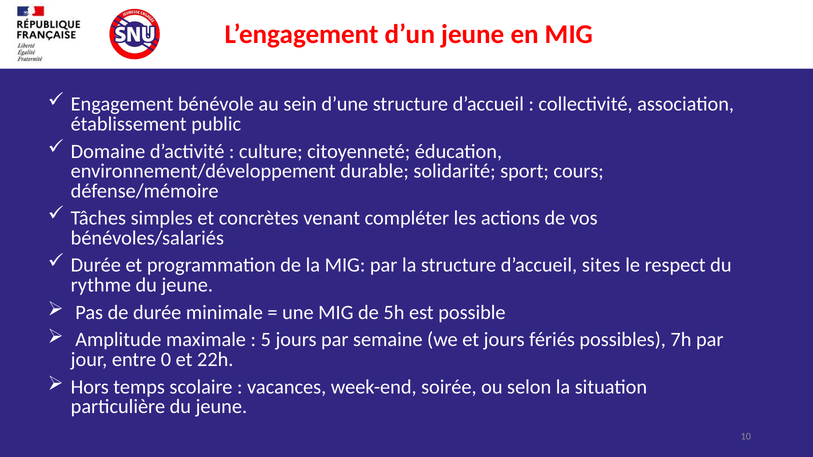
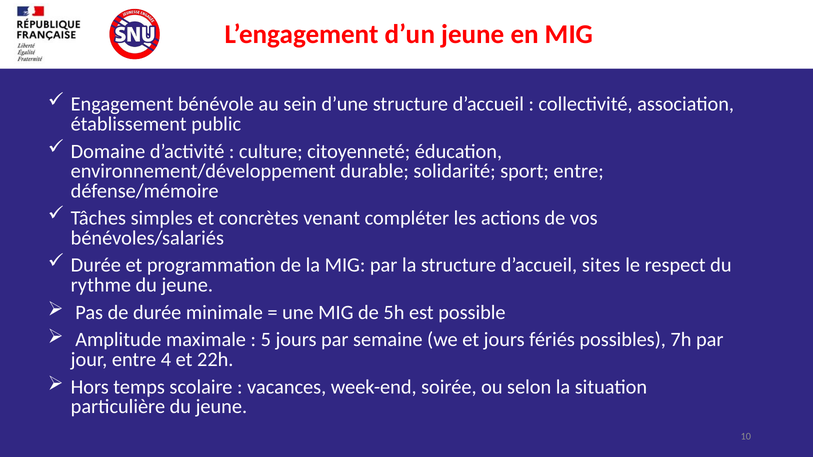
sport cours: cours -> entre (579, 171)
0: 0 -> 4 (166, 360)
